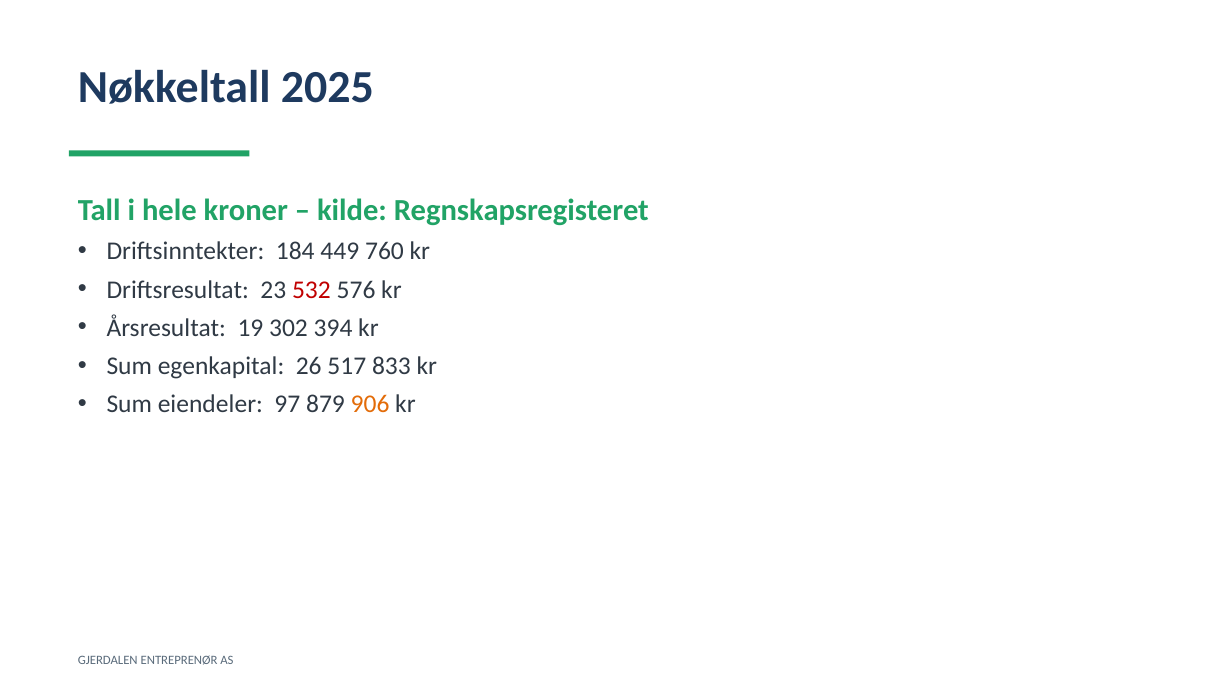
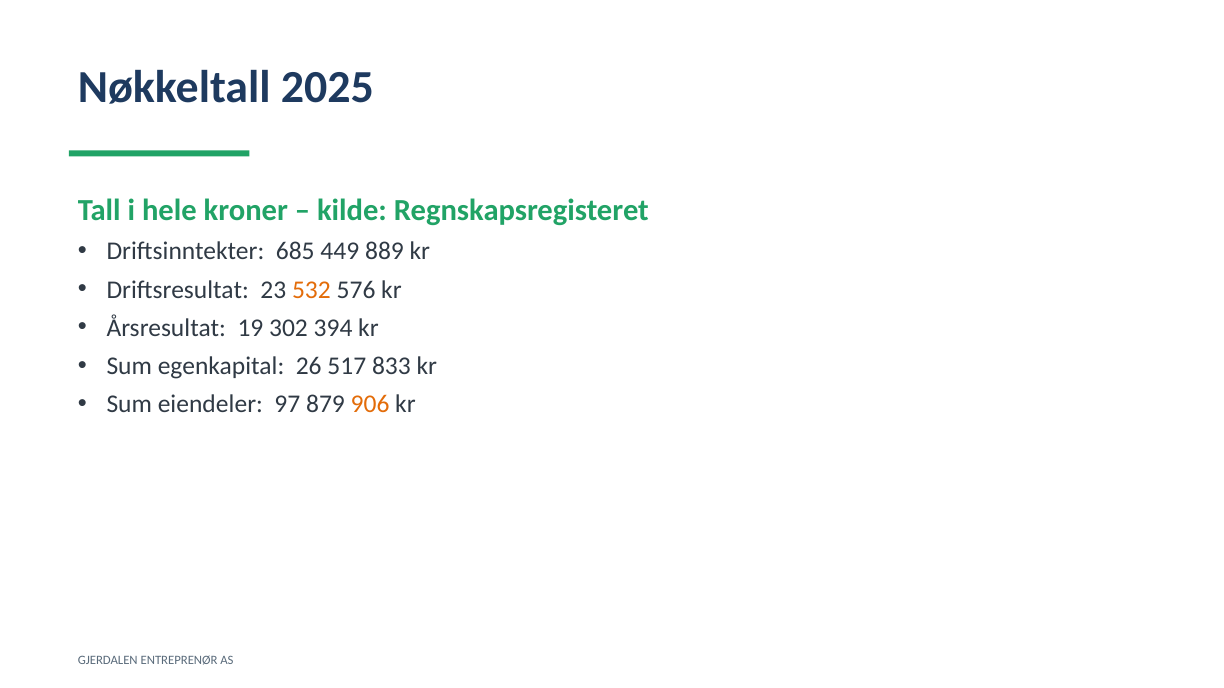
184: 184 -> 685 (295, 252)
760: 760 -> 889 (384, 252)
532 colour: red -> orange (311, 290)
